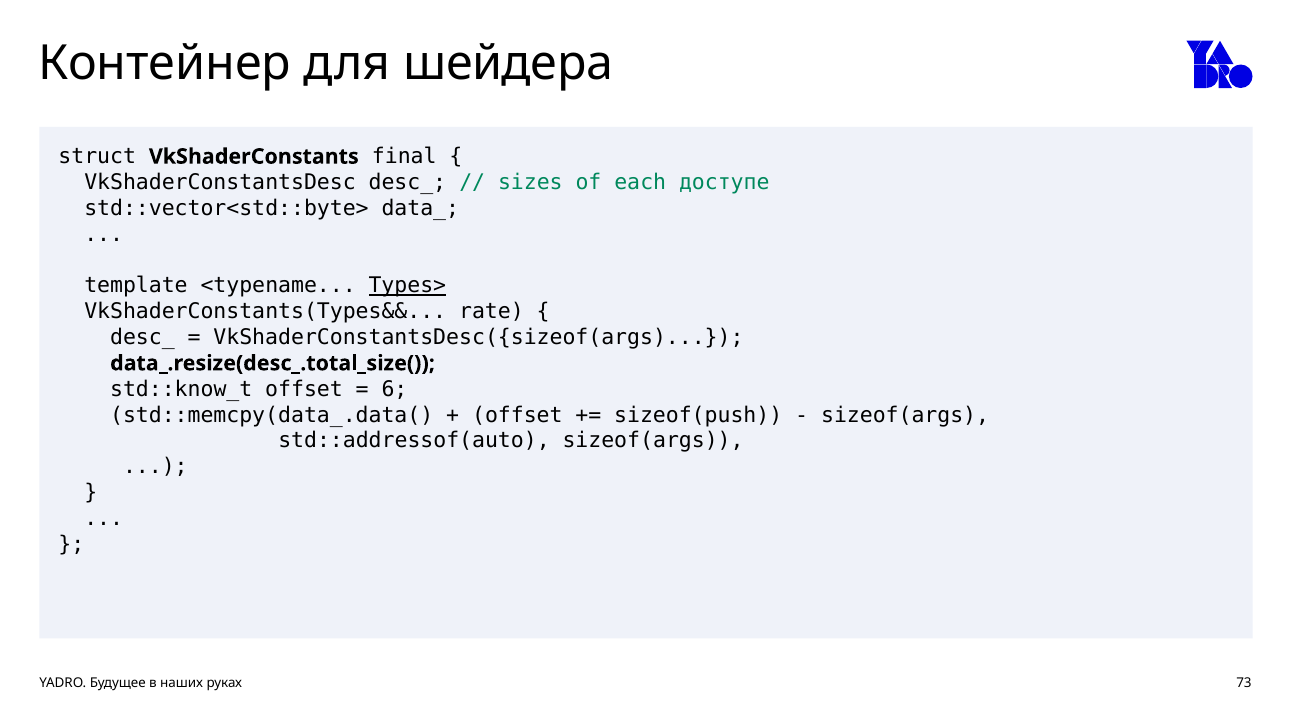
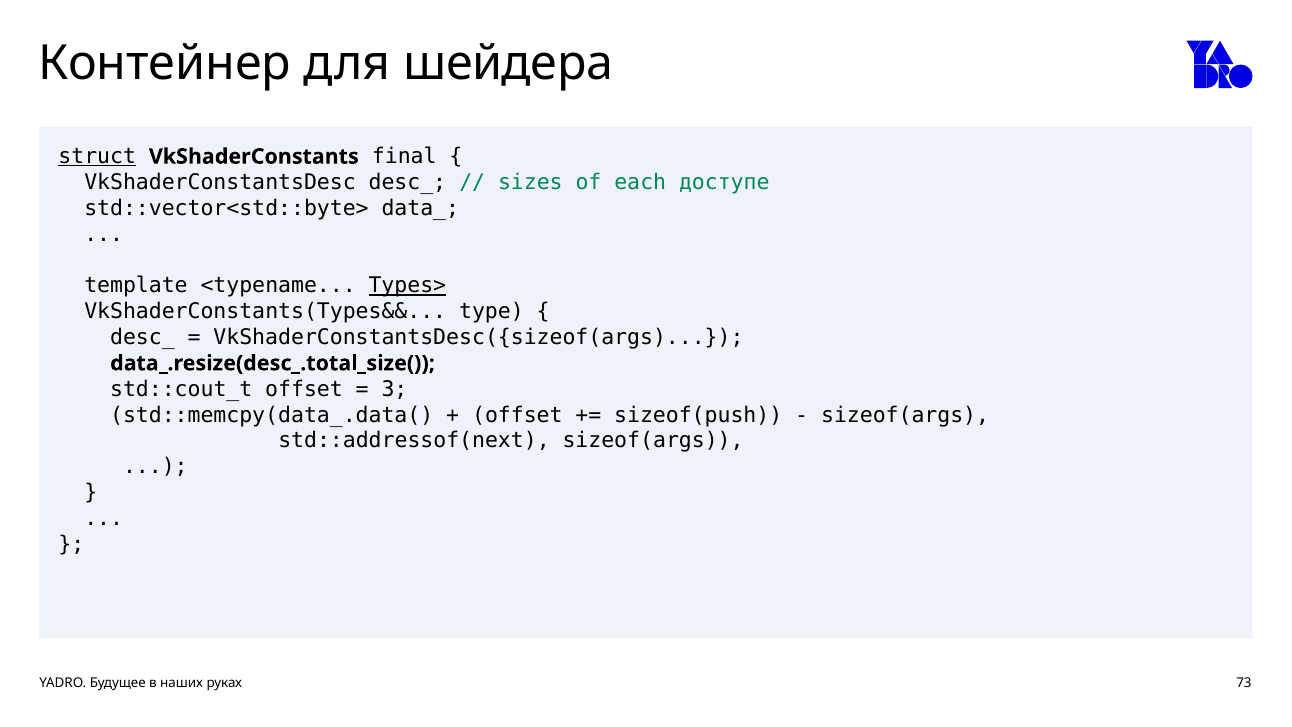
struct underline: none -> present (97, 157)
rate: rate -> type (491, 311)
std::know_t: std::know_t -> std::cout_t (181, 389)
6: 6 -> 3 (394, 389)
std::addressof(auto: std::addressof(auto -> std::addressof(next (414, 441)
